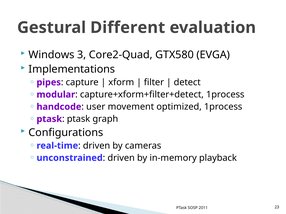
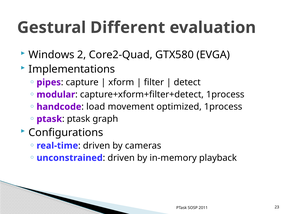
3: 3 -> 2 (82, 55)
user: user -> load (96, 107)
